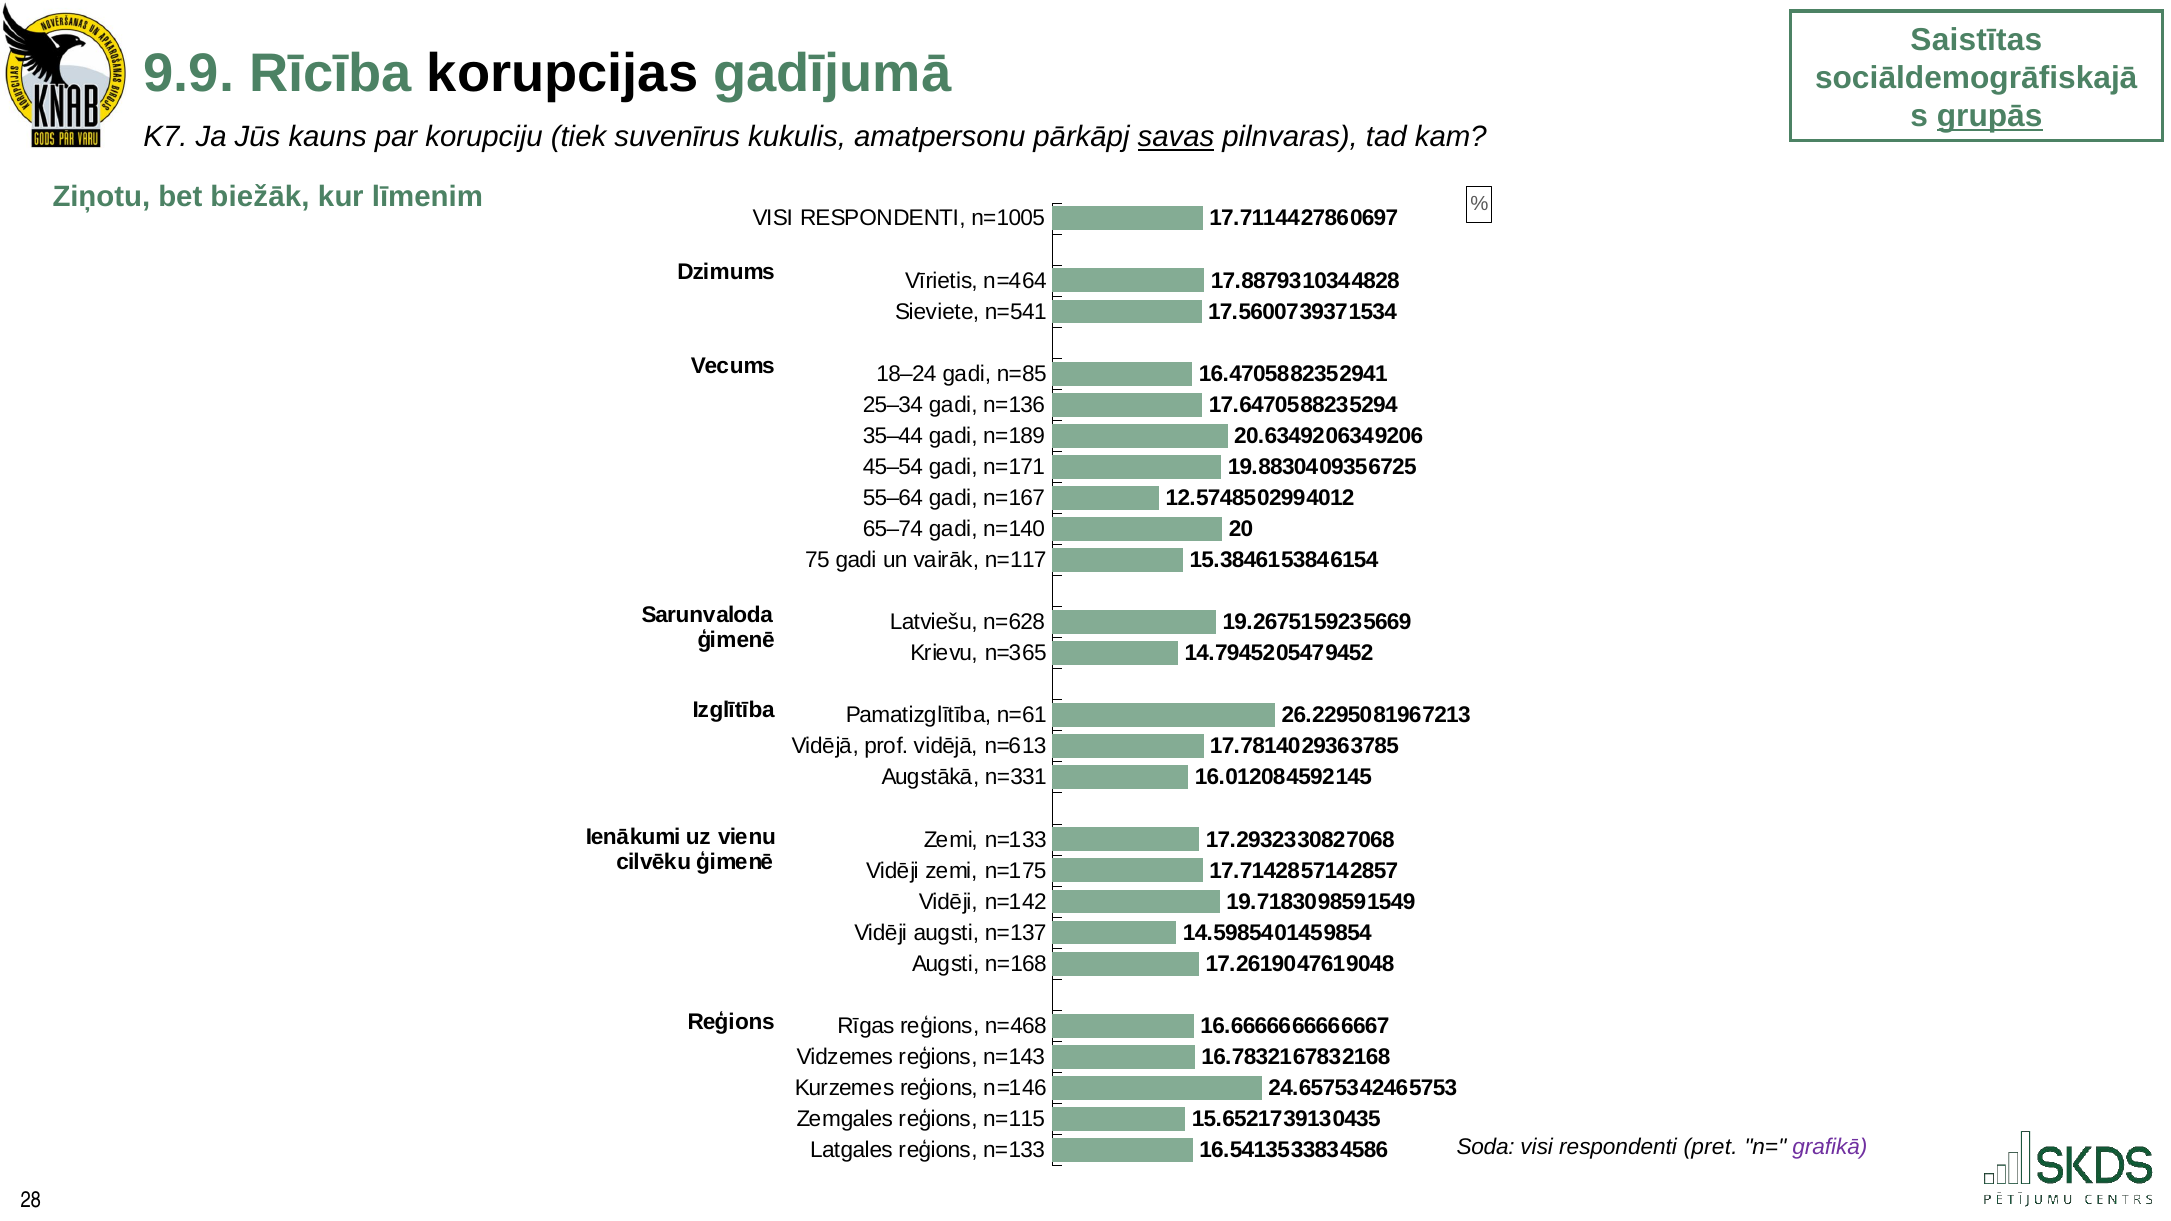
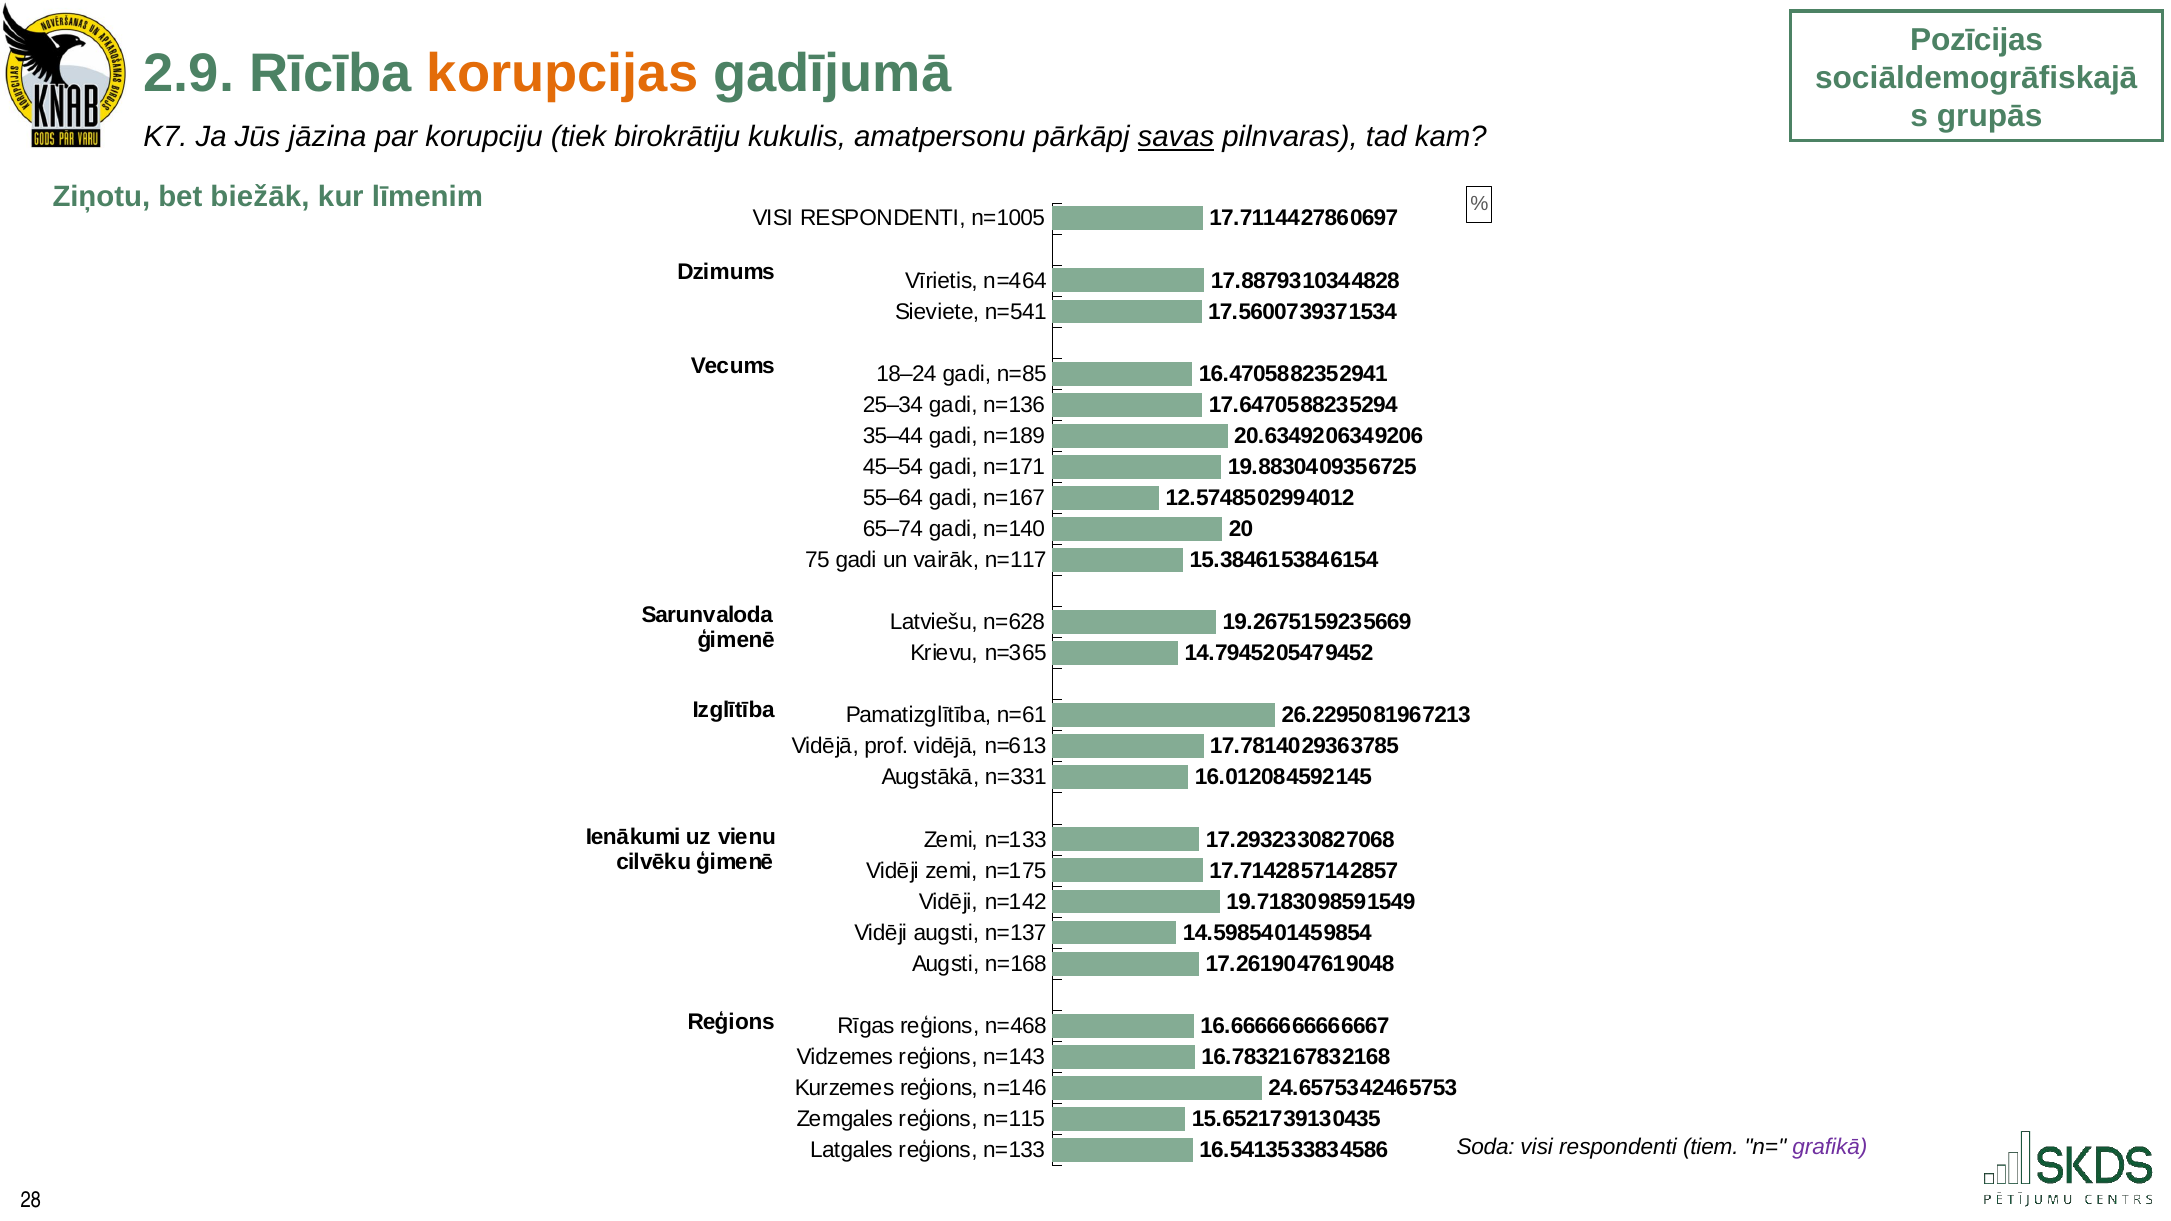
Saistītas: Saistītas -> Pozīcijas (1977, 40)
9.9: 9.9 -> 2.9 (189, 74)
korupcijas colour: black -> orange (563, 74)
grupās underline: present -> none (1990, 116)
kauns: kauns -> jāzina (328, 137)
suvenīrus: suvenīrus -> birokrātiju (677, 137)
pret: pret -> tiem (1711, 1147)
